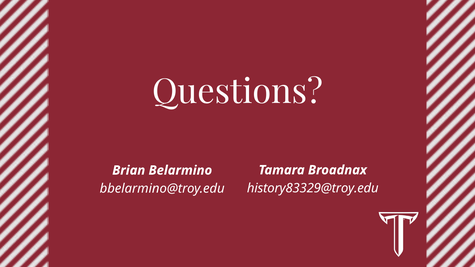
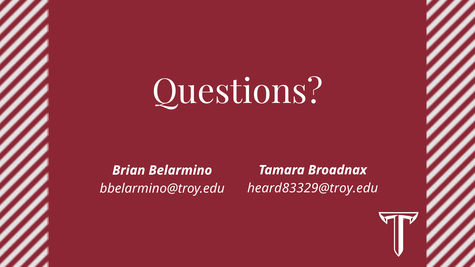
history83329@troy.edu: history83329@troy.edu -> heard83329@troy.edu (313, 188)
